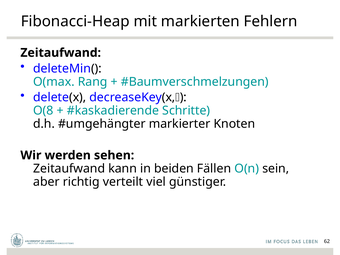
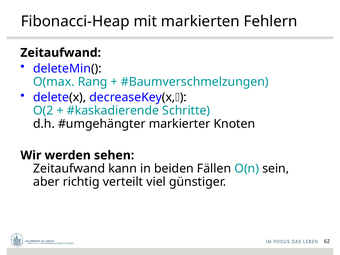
O(8: O(8 -> O(2 (43, 111)
